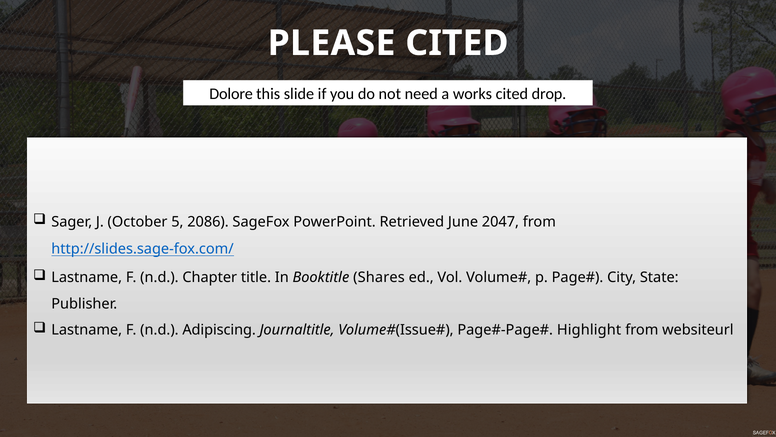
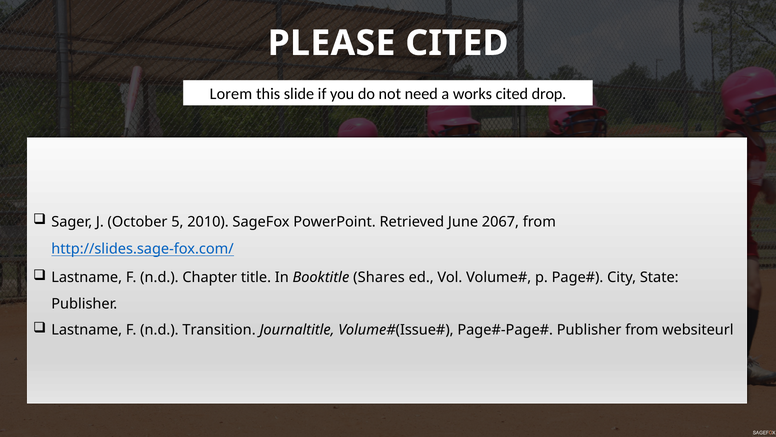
Dolore: Dolore -> Lorem (231, 94)
2086: 2086 -> 2010 (208, 221)
2047: 2047 -> 2067 (500, 221)
Adipiscing: Adipiscing -> Transition (219, 330)
Highlight: Highlight -> Publisher (589, 330)
